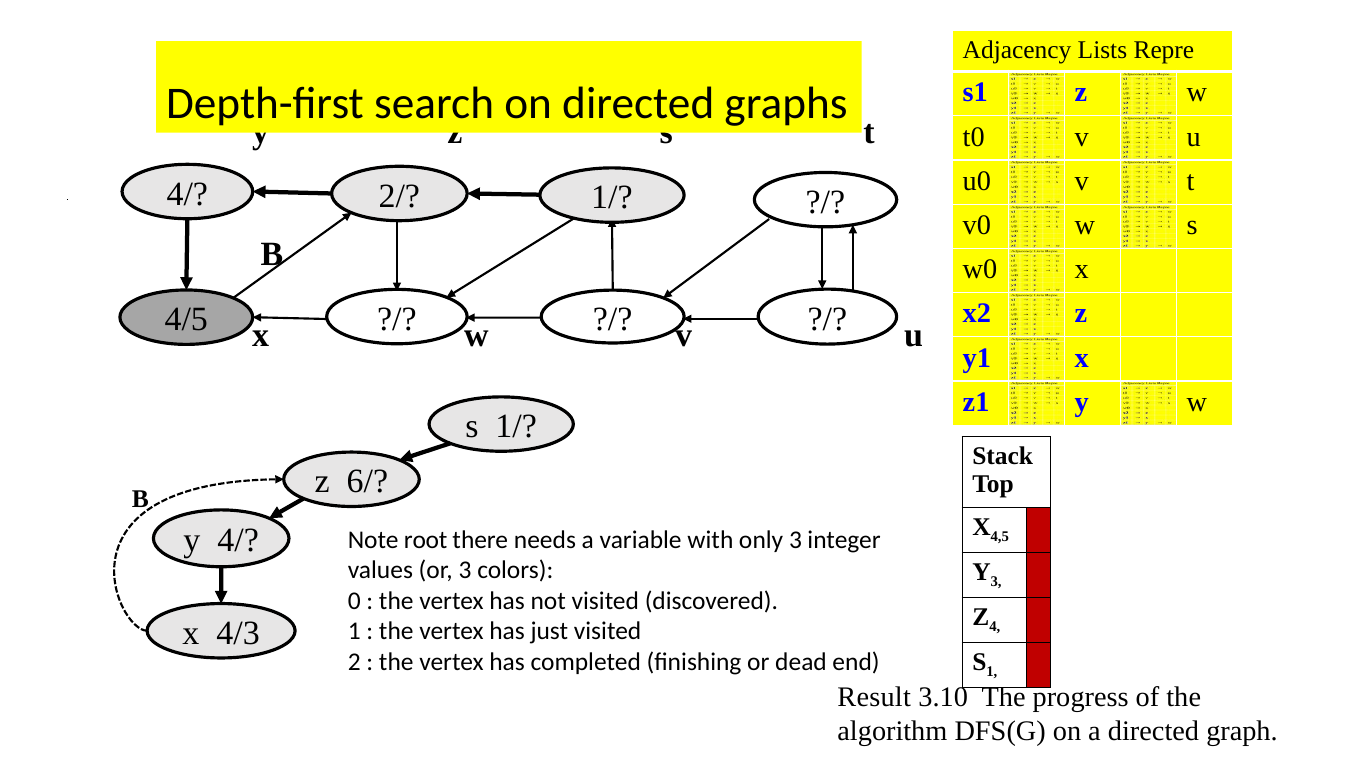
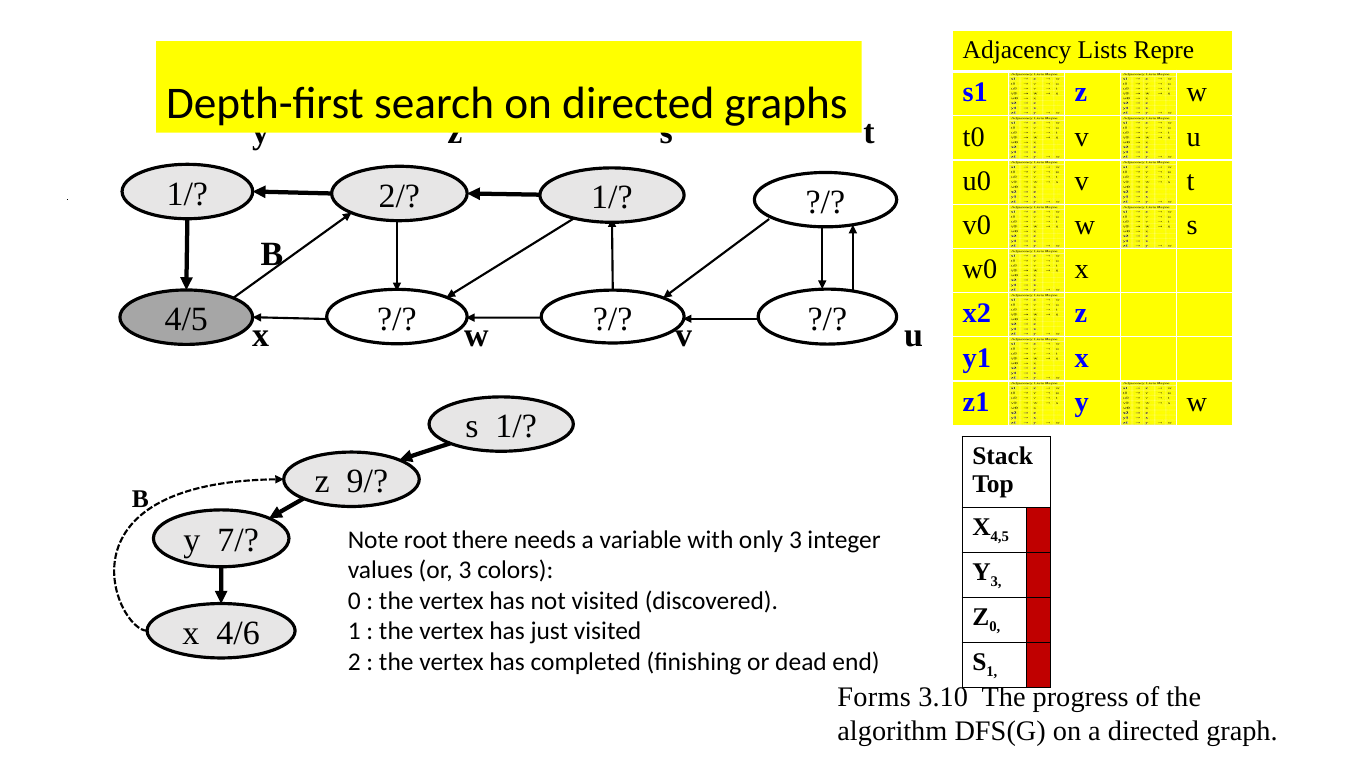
4/: 4/ -> 1/ (187, 194)
6/: 6/ -> 9/ (367, 482)
y 4/: 4/ -> 7/ (238, 541)
Z 4: 4 -> 0 (995, 627)
4/3: 4/3 -> 4/6 (238, 633)
Result: Result -> Forms (874, 697)
